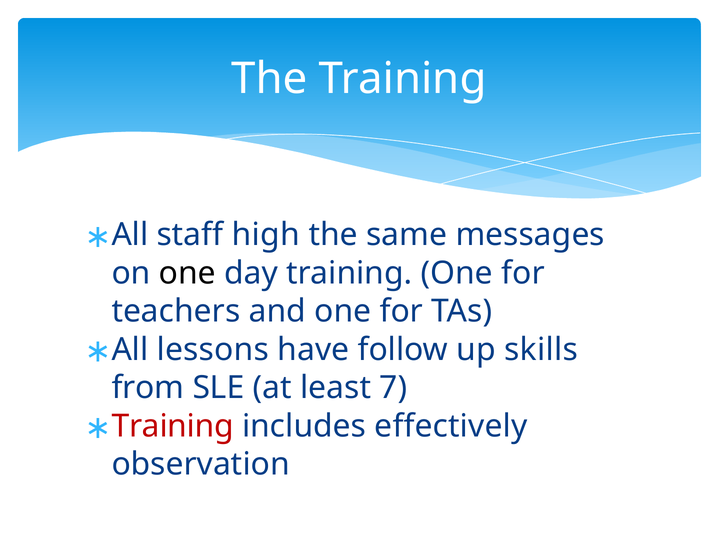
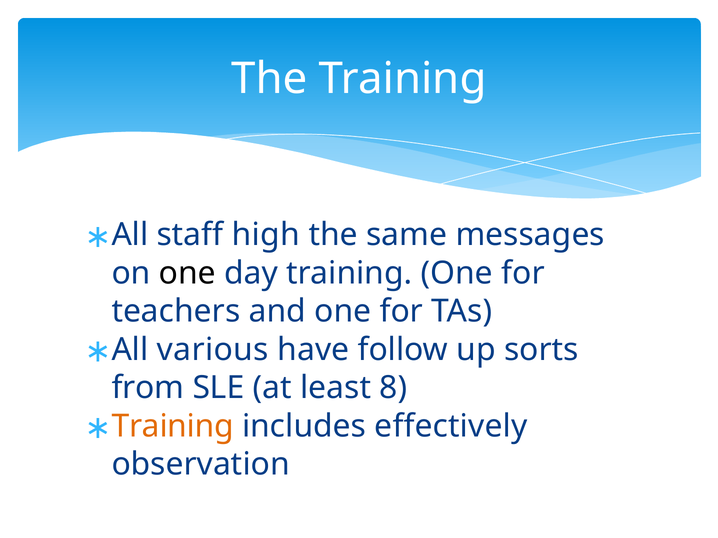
lessons: lessons -> various (213, 350)
skills: skills -> sorts (541, 350)
7: 7 -> 8 (393, 388)
Training colour: red -> orange (173, 427)
